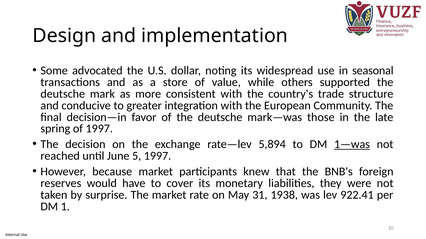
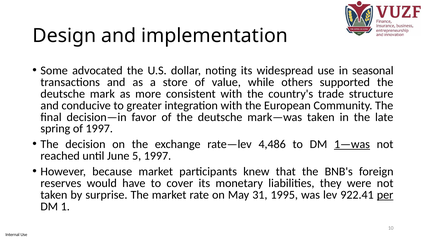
mark—was those: those -> taken (321, 117)
5,894: 5,894 -> 4,486 (272, 145)
1938: 1938 -> 1995 (284, 195)
per underline: none -> present (385, 195)
